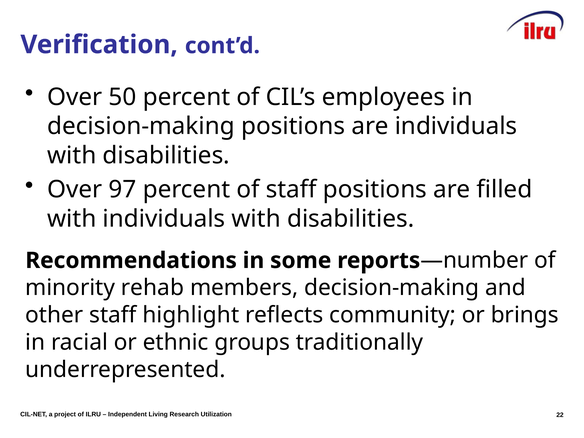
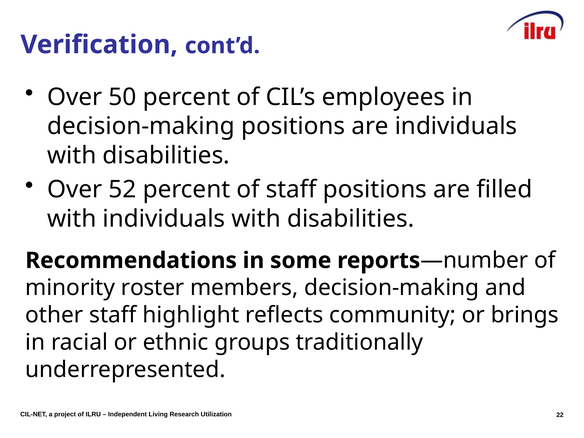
97: 97 -> 52 (123, 190)
rehab: rehab -> roster (153, 288)
